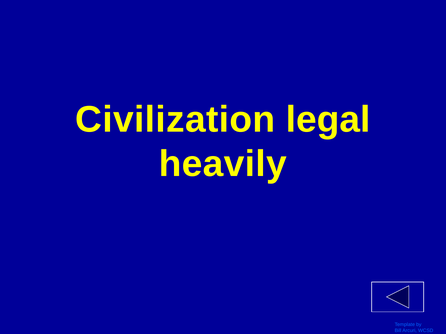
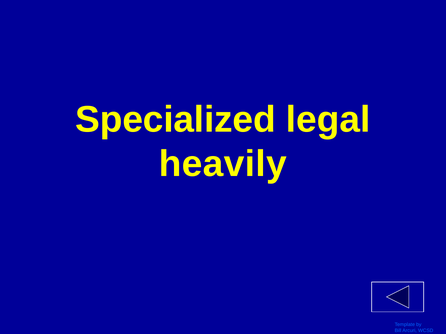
Civilization: Civilization -> Specialized (176, 120)
